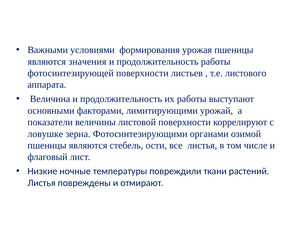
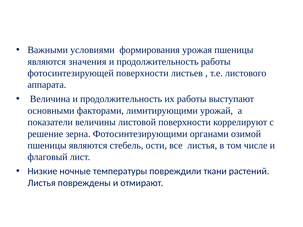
ловушке: ловушке -> решение (45, 134)
